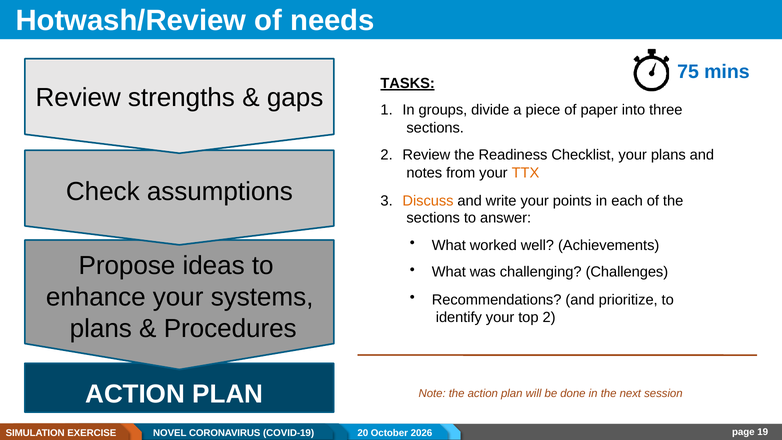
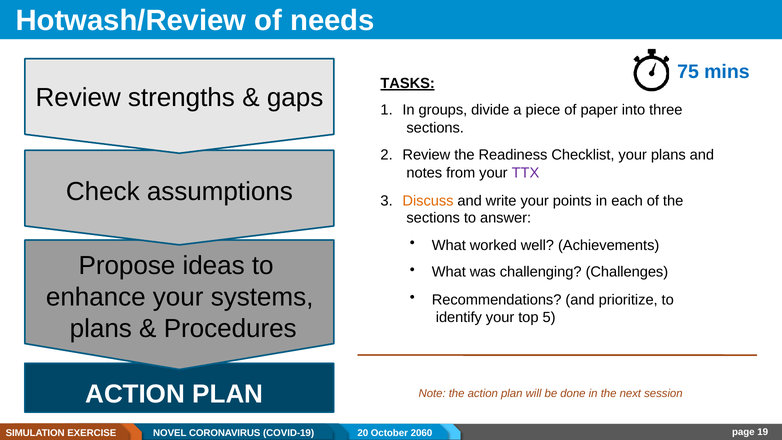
TTX colour: orange -> purple (526, 173)
top 2: 2 -> 5 (549, 317)
2026: 2026 -> 2060 (421, 433)
